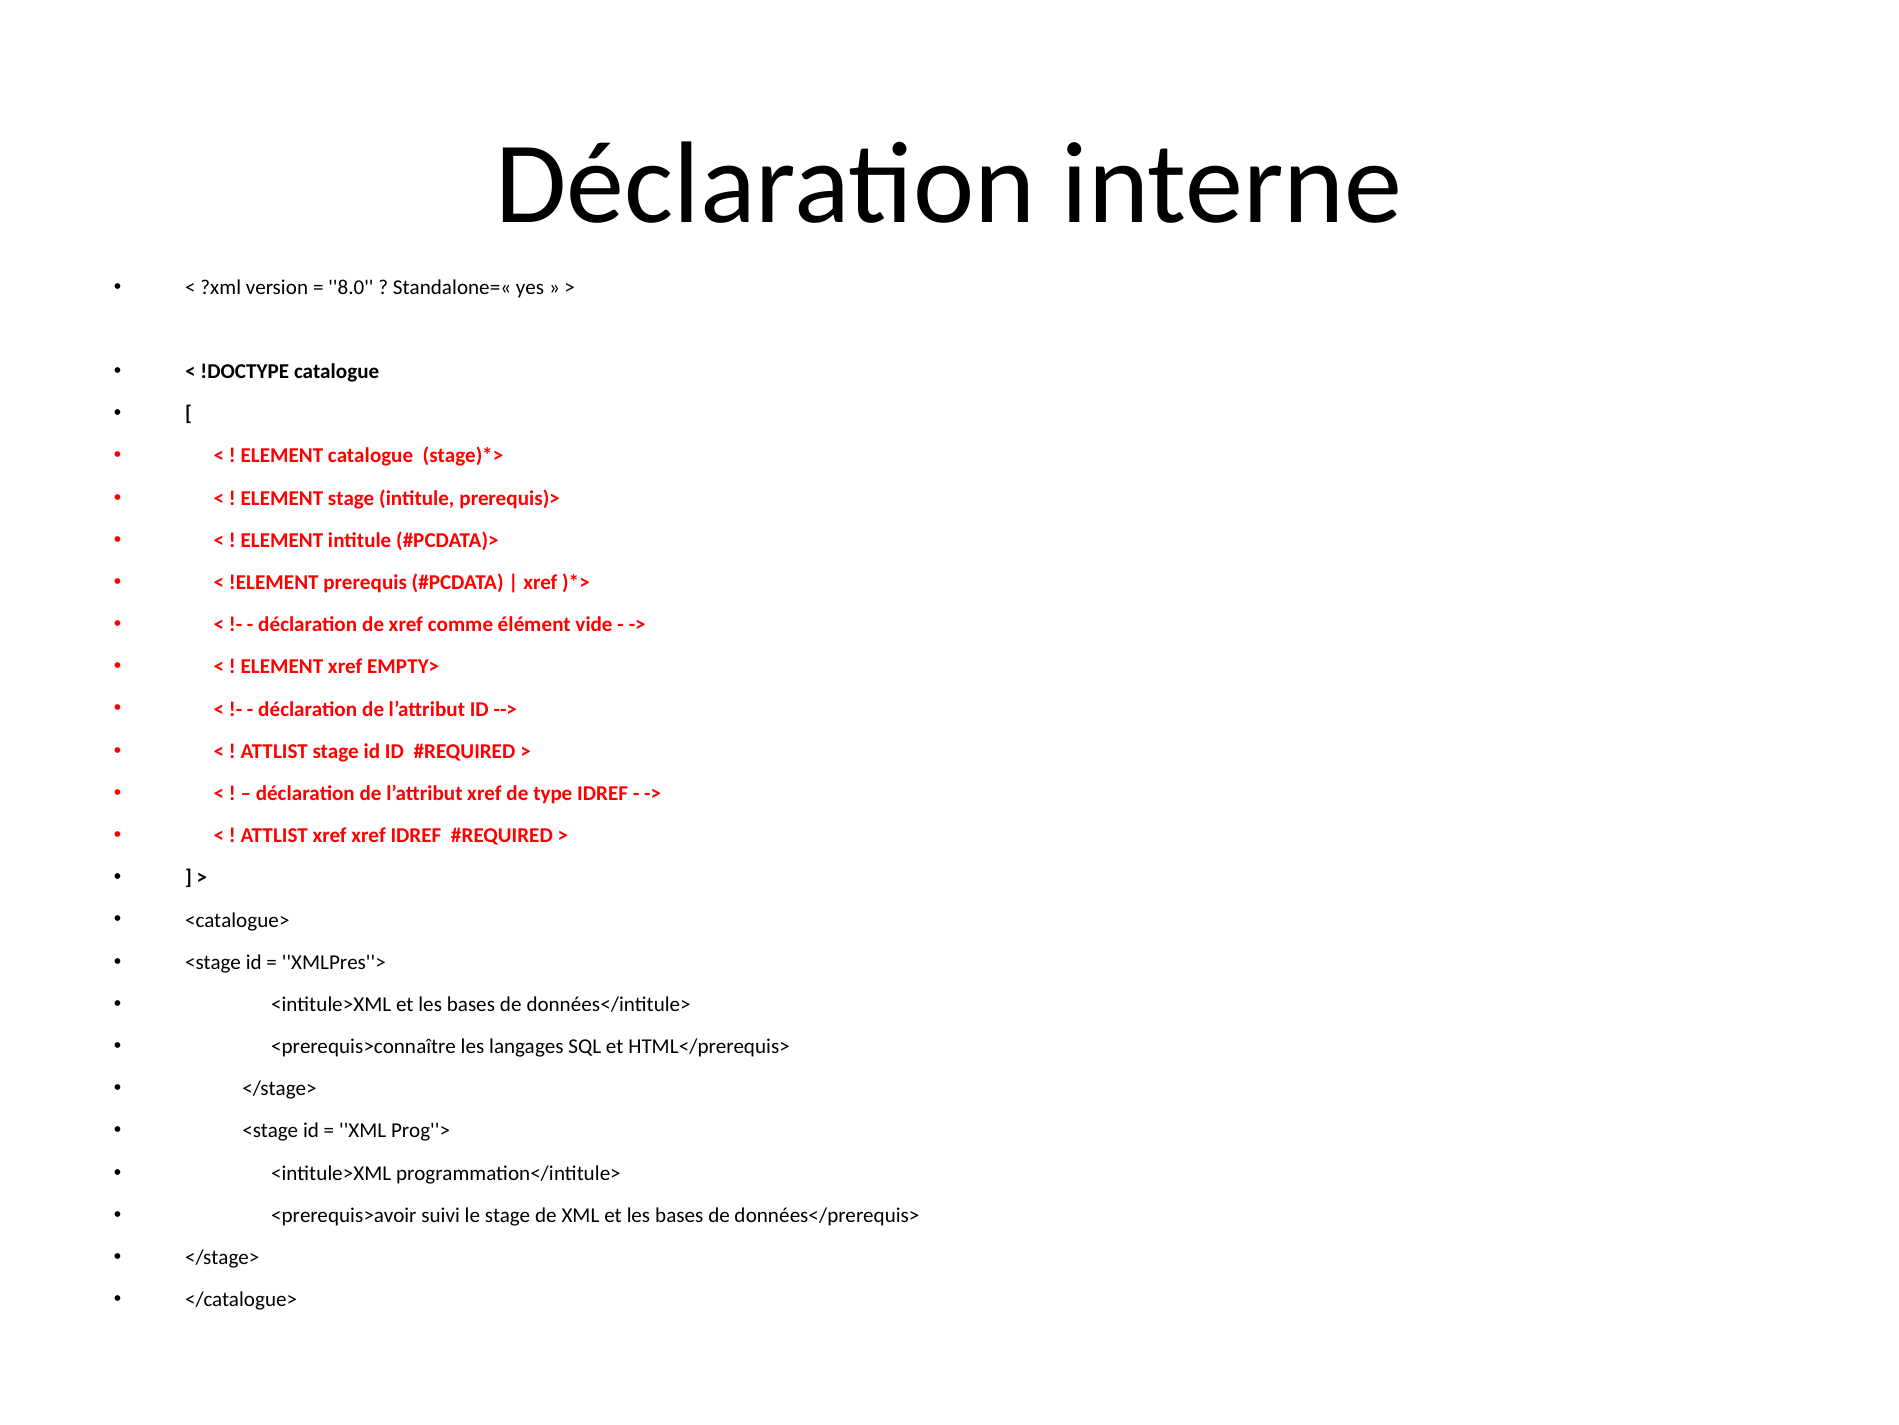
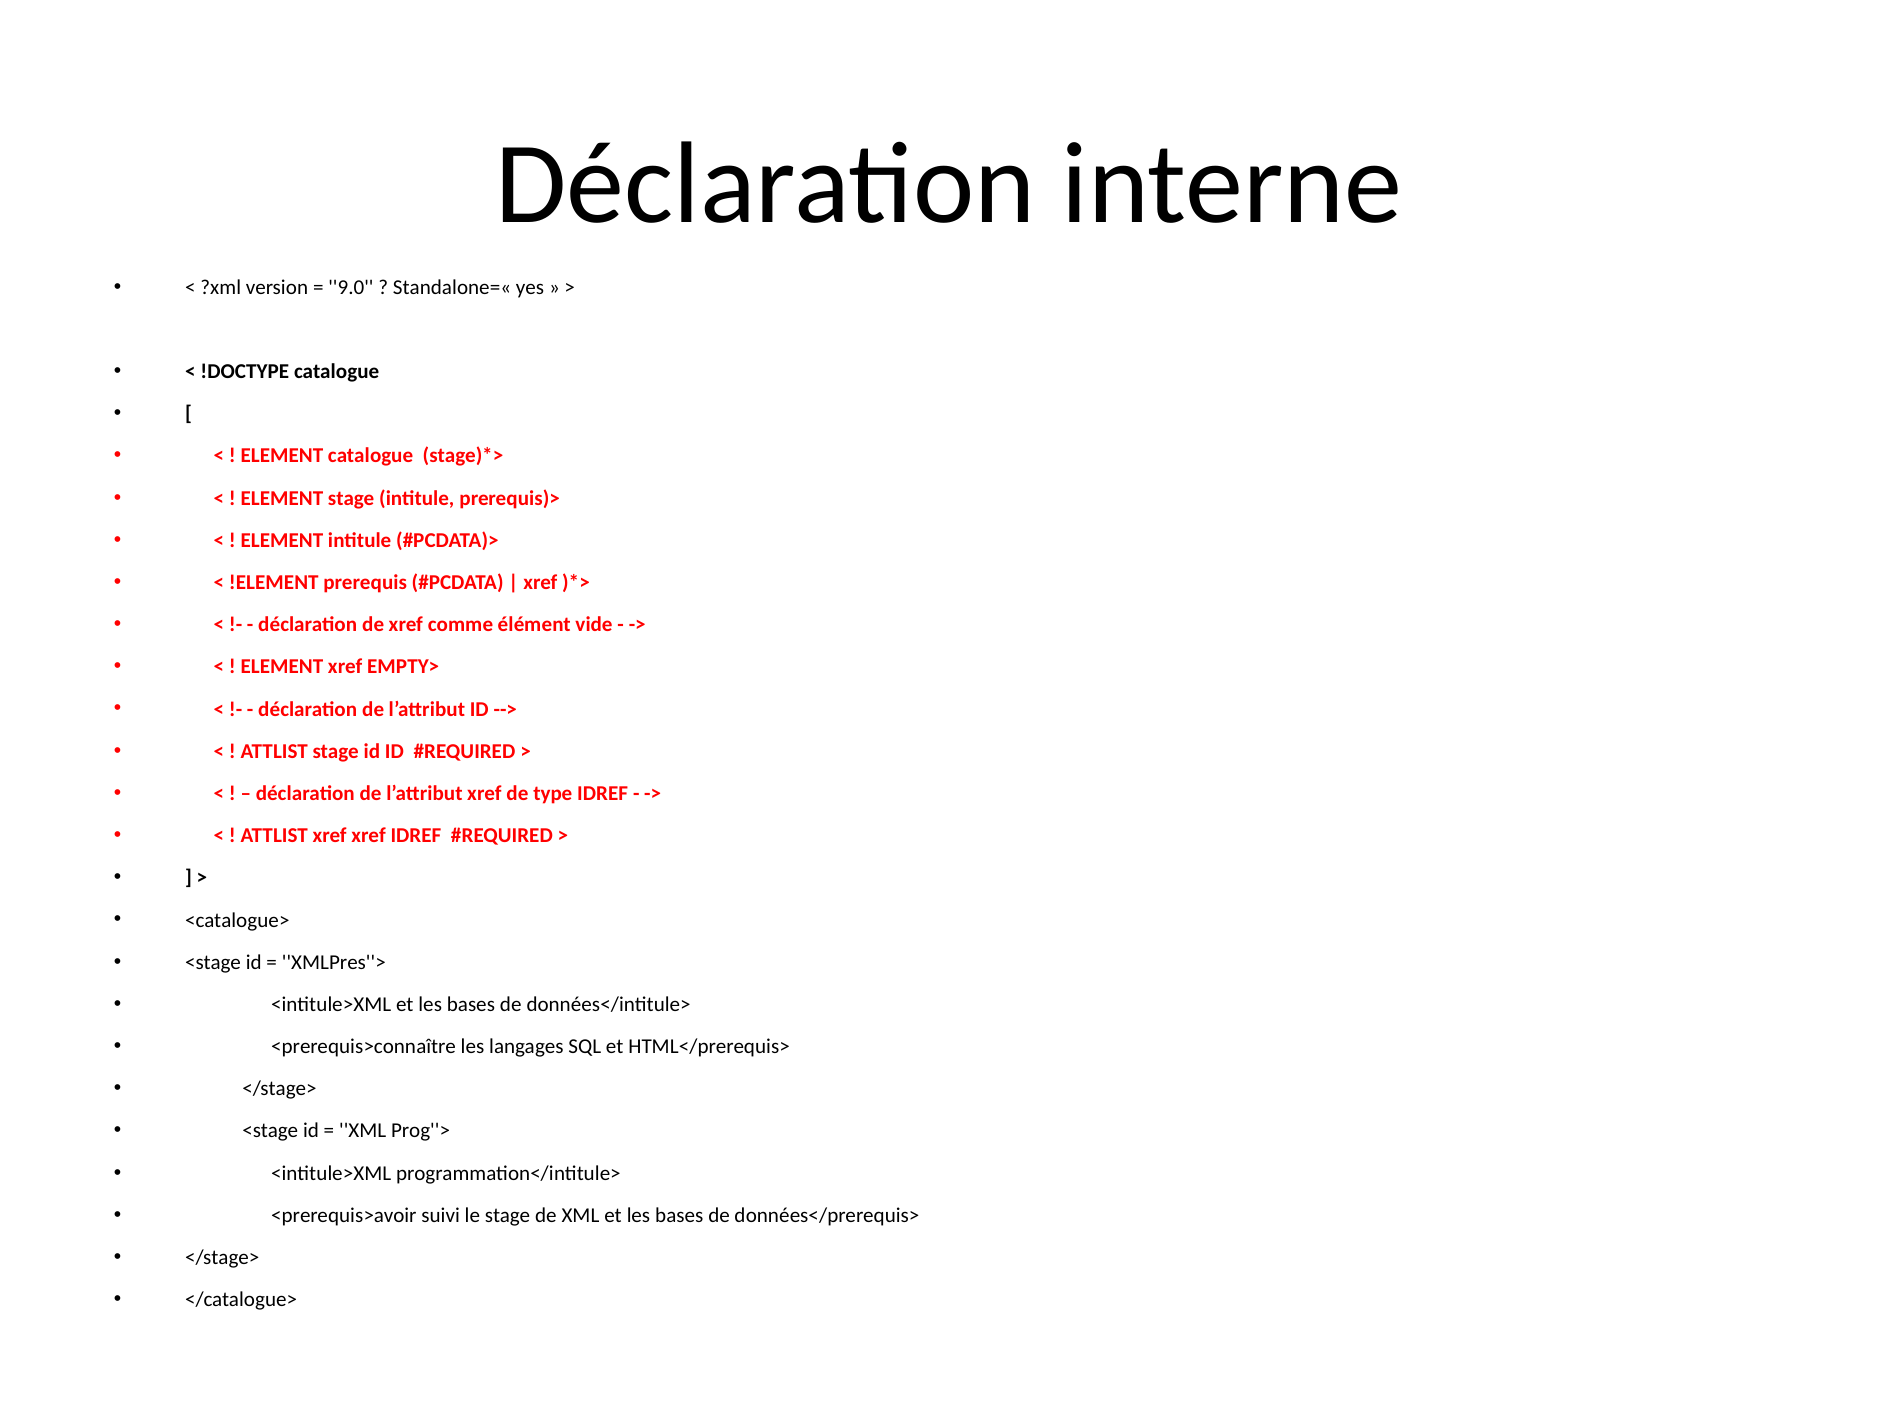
8.0: 8.0 -> 9.0 (351, 287)
